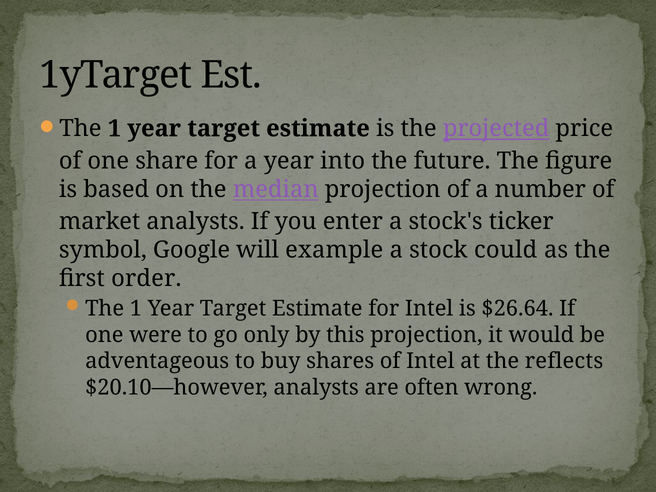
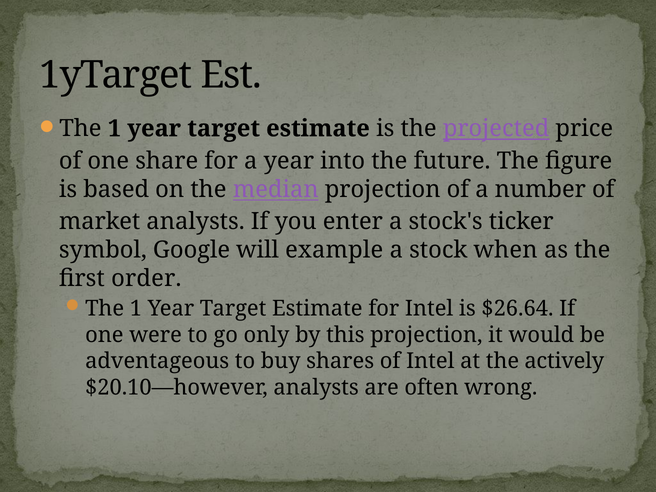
could: could -> when (506, 250)
reflects: reflects -> actively (564, 361)
